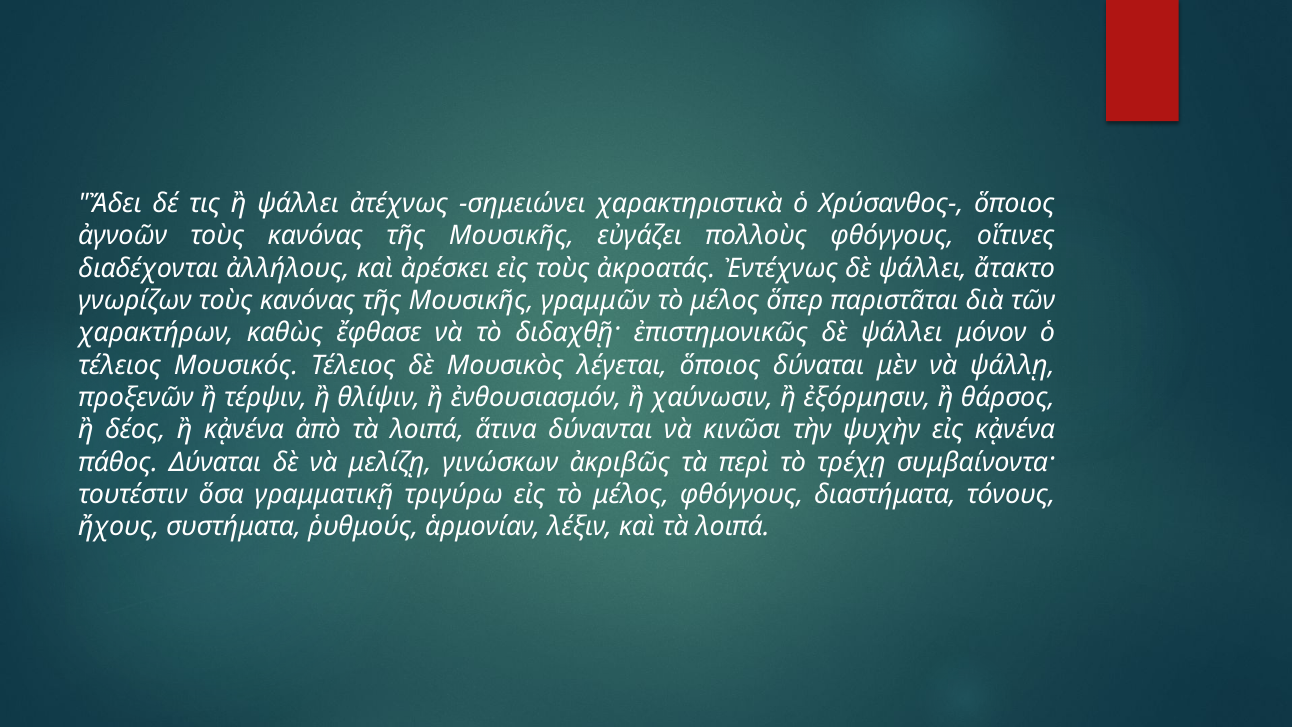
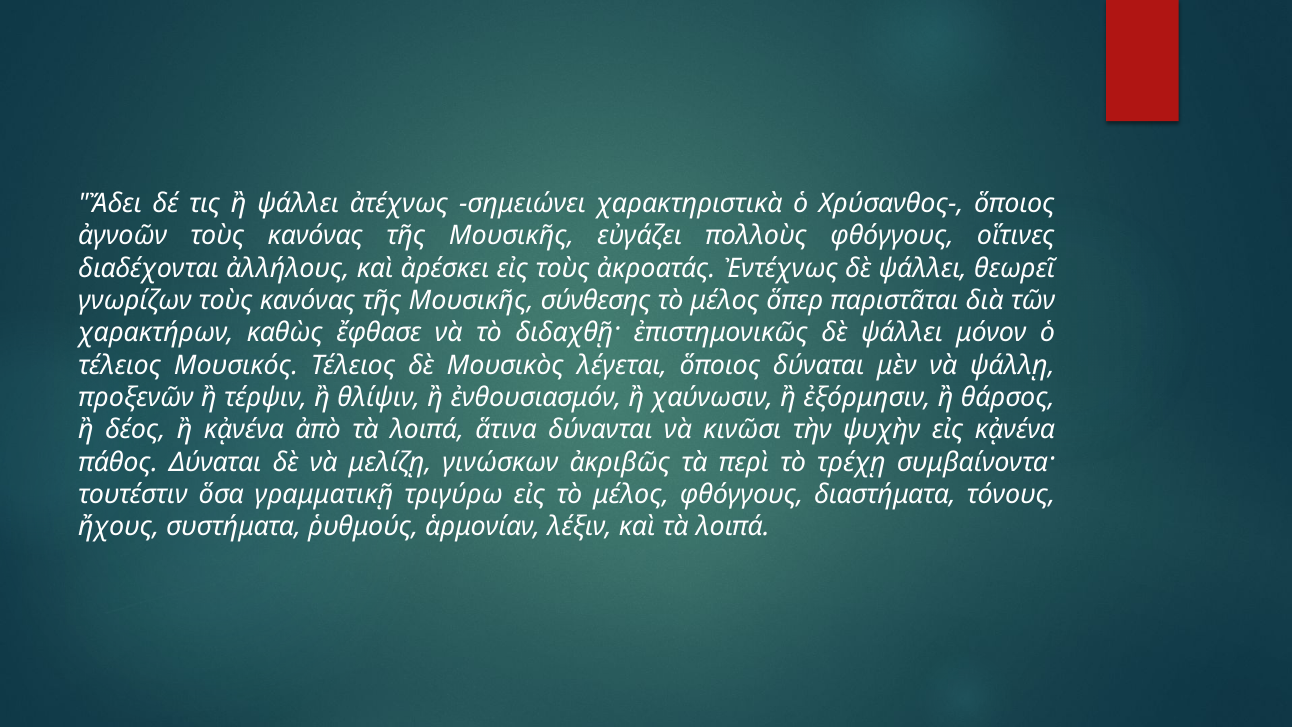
ἄτακτο: ἄτακτο -> θεωρεῖ (1015, 268)
γραμμῶν: γραμμῶν -> σύνθεσης (596, 301)
